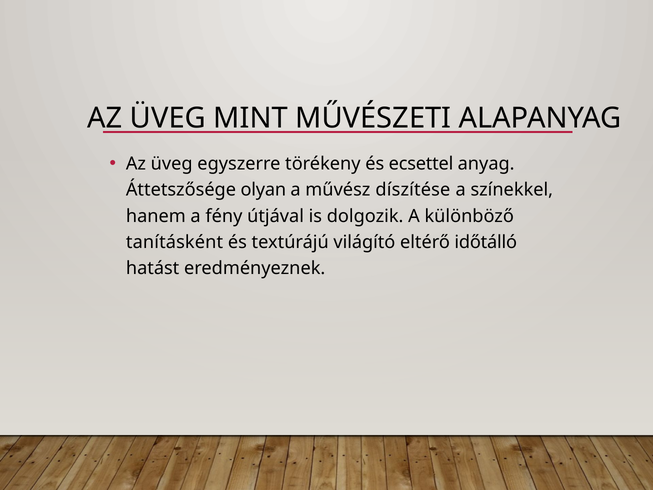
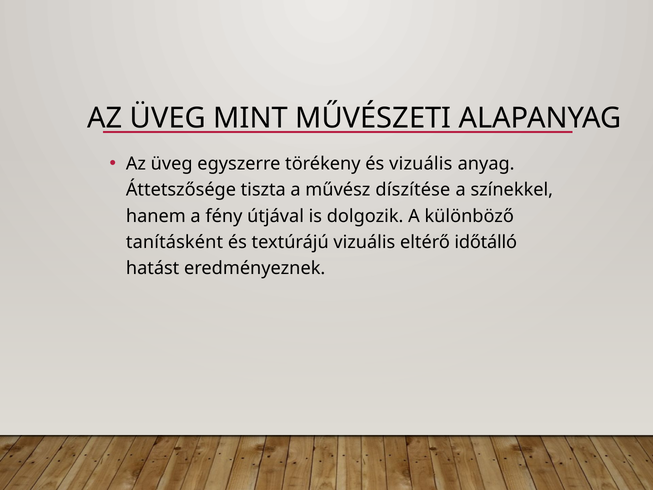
és ecsettel: ecsettel -> vizuális (421, 164)
olyan: olyan -> tiszta (263, 190)
textúrájú világító: világító -> vizuális (364, 242)
